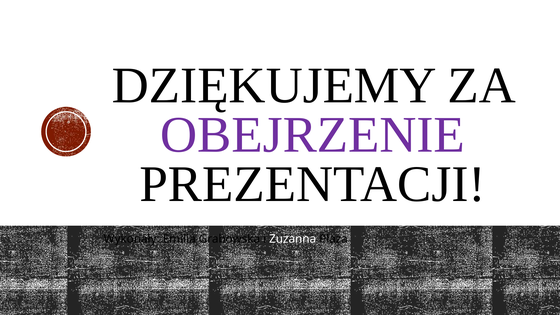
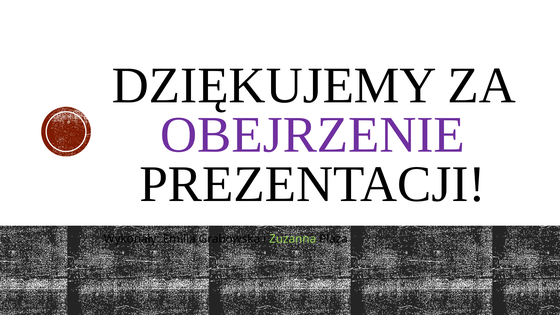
Zuzanna colour: white -> light green (293, 239)
